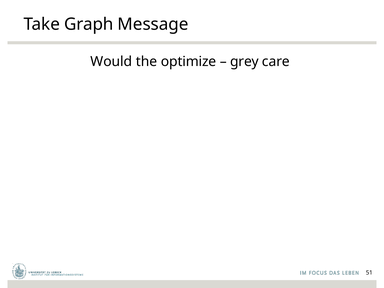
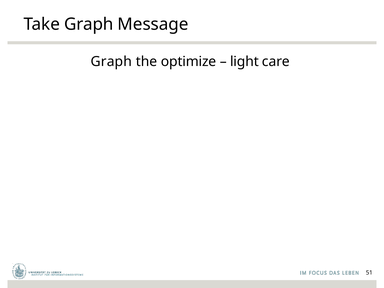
Would: Would -> Graph (111, 61)
grey: grey -> light (244, 61)
